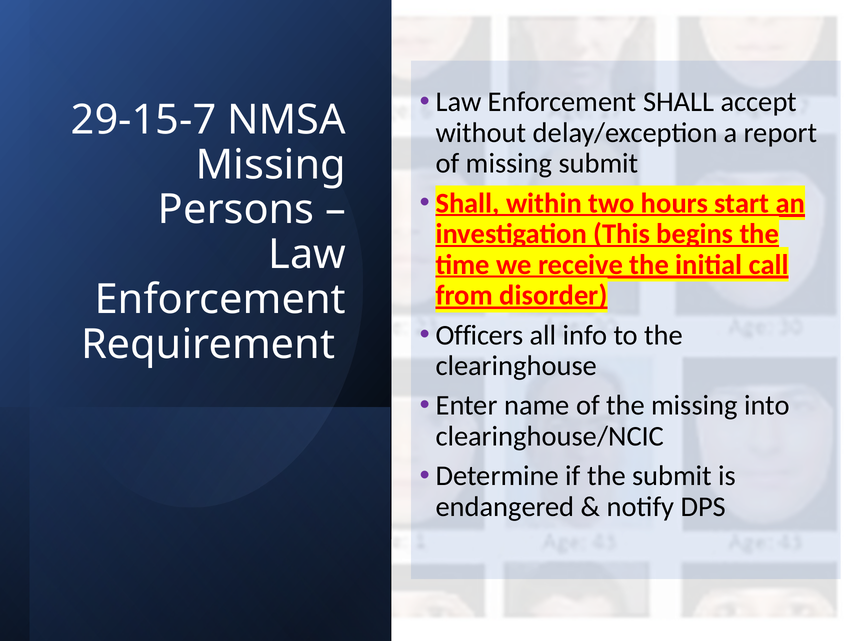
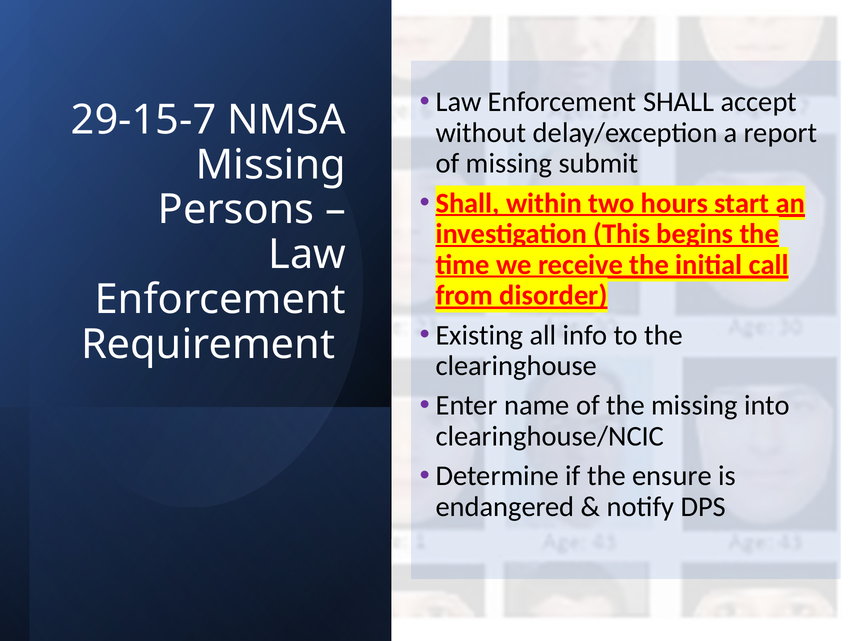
Officers: Officers -> Existing (480, 335)
the submit: submit -> ensure (672, 476)
